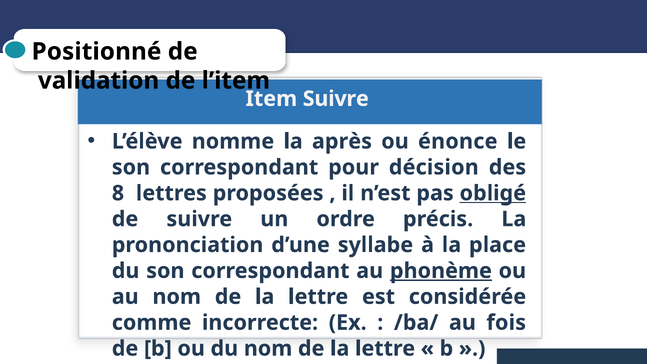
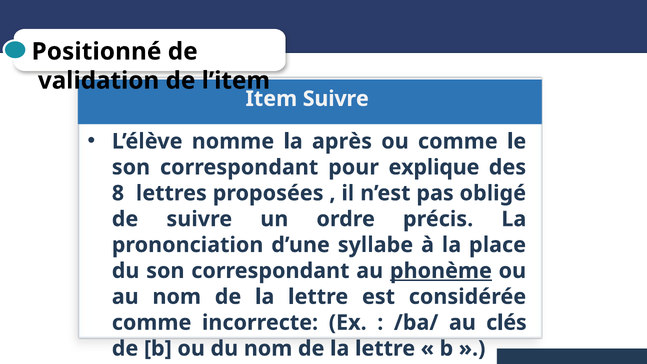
ou énonce: énonce -> comme (458, 141)
décision: décision -> explique (434, 167)
obligé underline: present -> none (493, 193)
fois: fois -> clés (506, 323)
